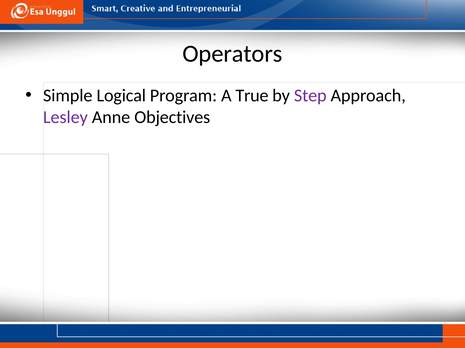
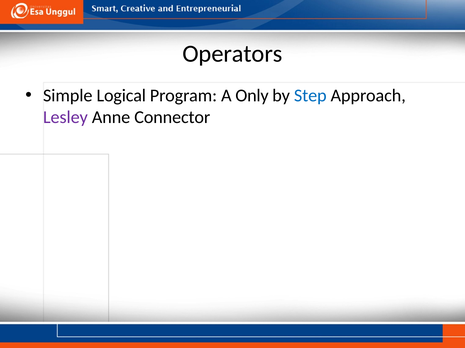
True: True -> Only (252, 96)
Step colour: purple -> blue (310, 96)
Objectives: Objectives -> Connector (172, 117)
